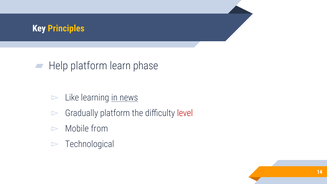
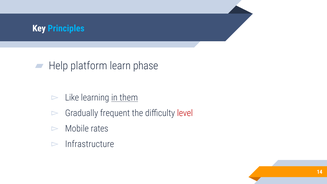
Principles colour: yellow -> light blue (66, 28)
news: news -> them (129, 98)
Gradually platform: platform -> frequent (115, 113)
from: from -> rates (100, 129)
Technological: Technological -> Infrastructure (90, 144)
